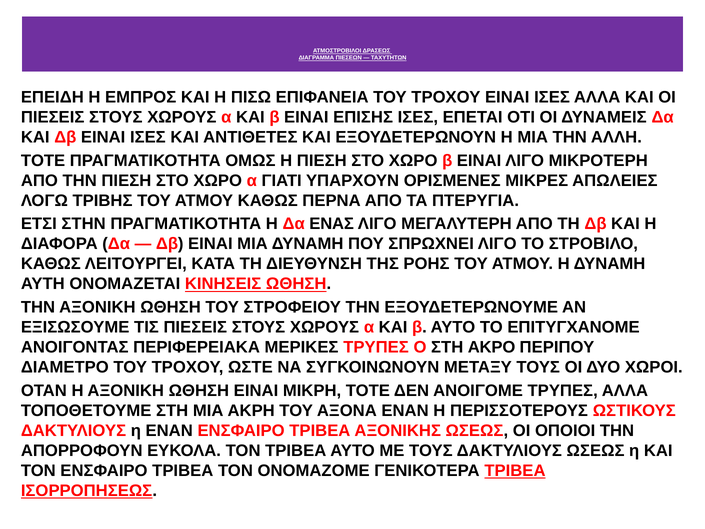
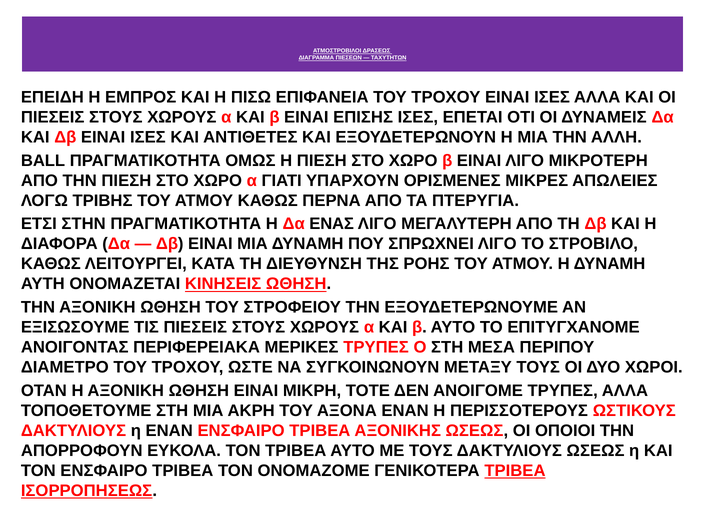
ΤΟΤΕ: ΤΟΤΕ -> BALL (43, 161)
ΑΚΡΟ: ΑΚΡΟ -> ΜΕΣΑ (491, 347)
